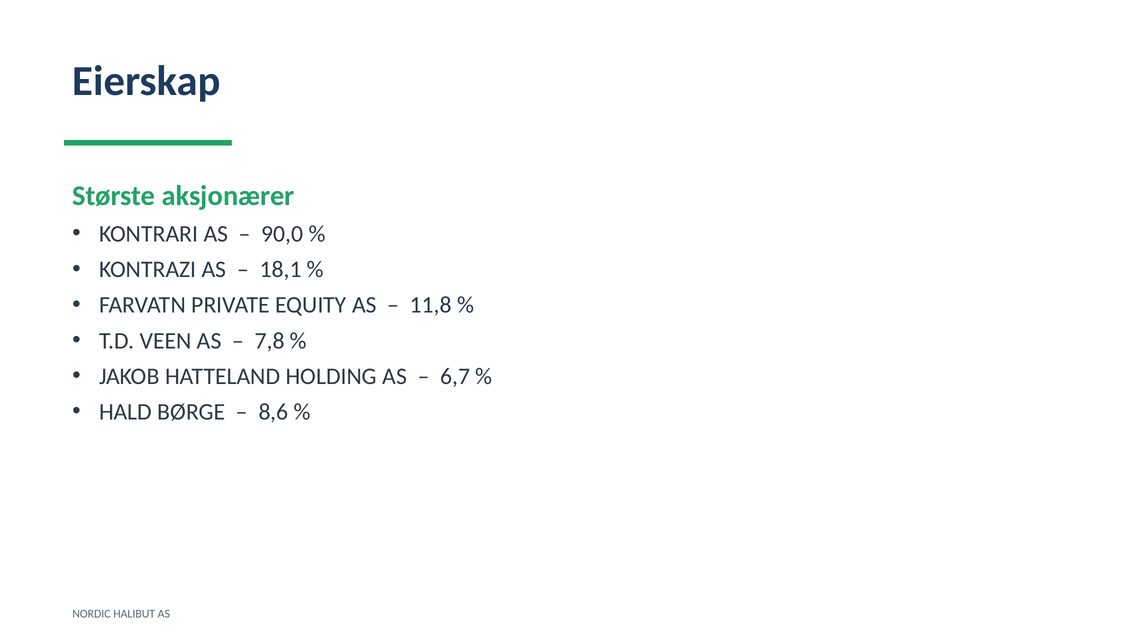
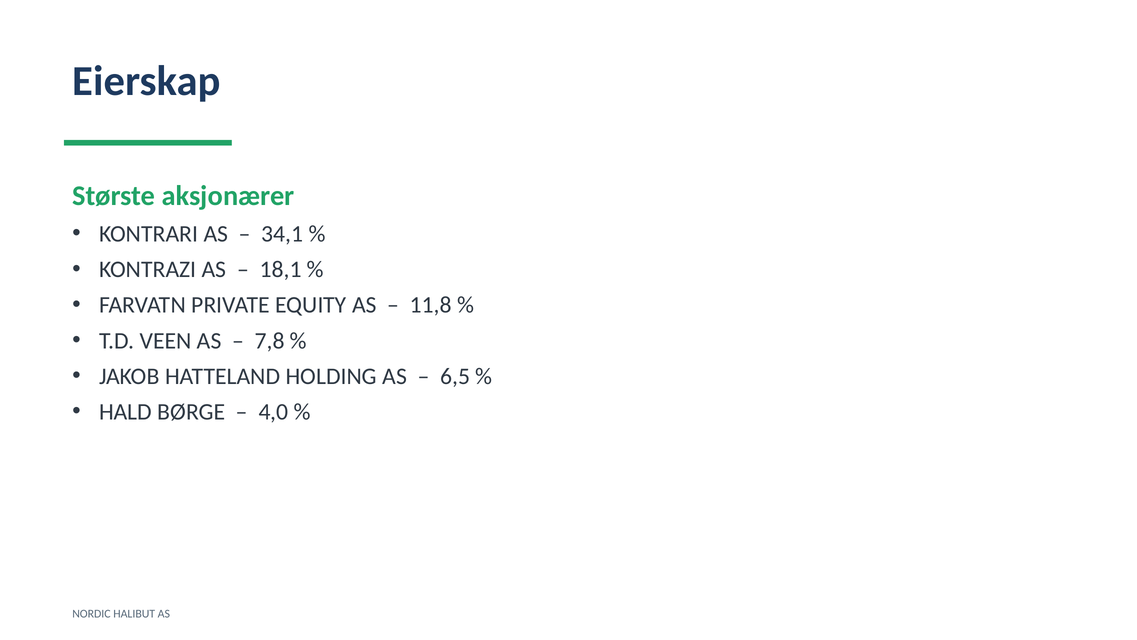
90,0: 90,0 -> 34,1 (282, 234)
6,7: 6,7 -> 6,5 (455, 376)
8,6: 8,6 -> 4,0 (273, 412)
